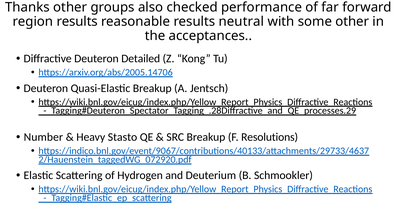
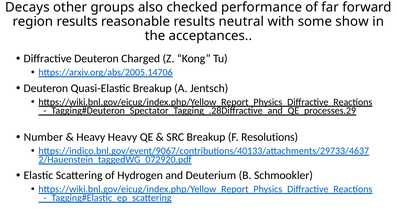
Thanks: Thanks -> Decays (27, 7)
some other: other -> show (352, 21)
Detailed: Detailed -> Charged (141, 59)
Heavy Stasto: Stasto -> Heavy (122, 137)
